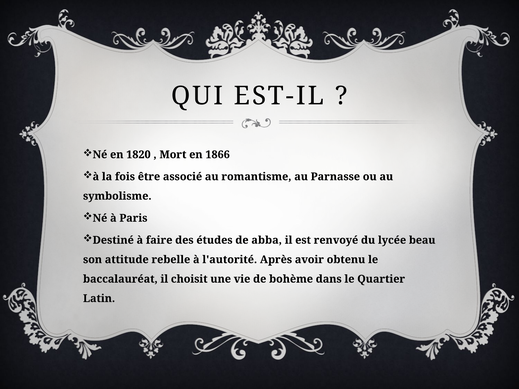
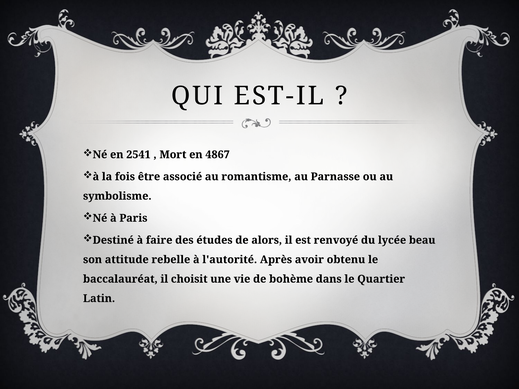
1820: 1820 -> 2541 (138, 155)
1866: 1866 -> 4867 (218, 155)
abba: abba -> alors (267, 240)
